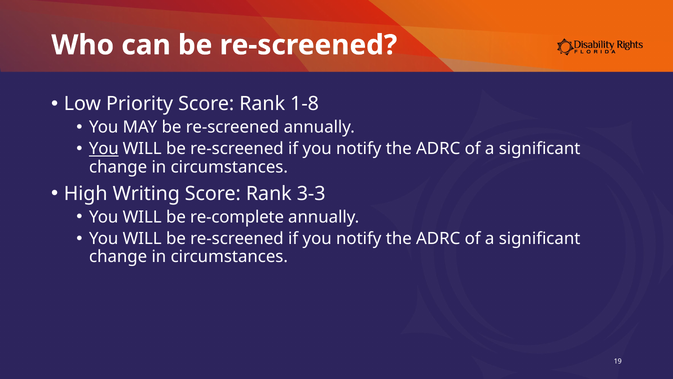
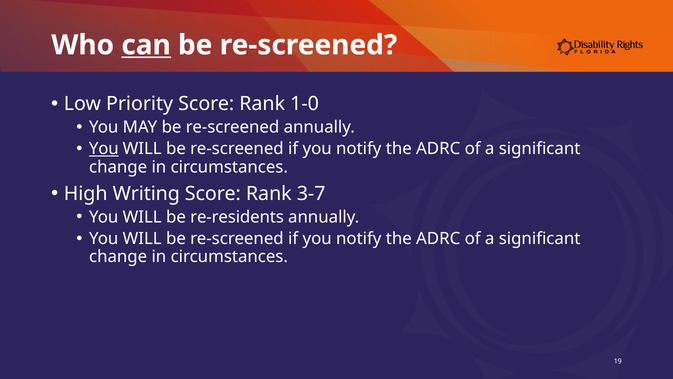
can underline: none -> present (146, 45)
1-8: 1-8 -> 1-0 (305, 104)
3-3: 3-3 -> 3-7 (311, 194)
re-complete: re-complete -> re-residents (237, 217)
